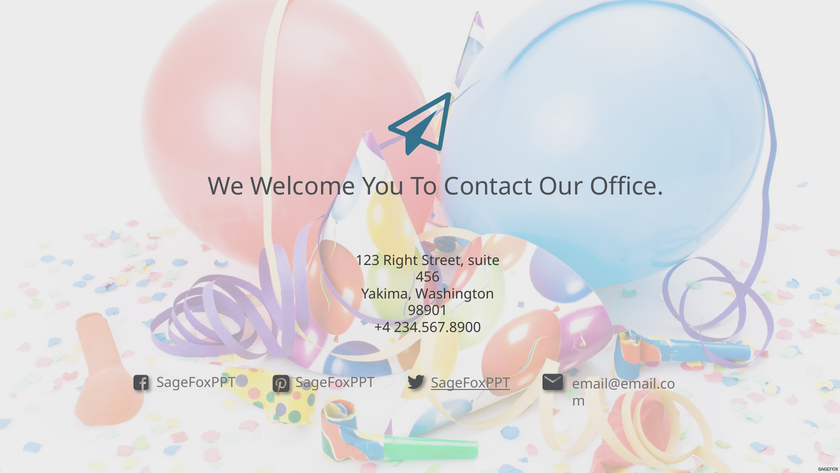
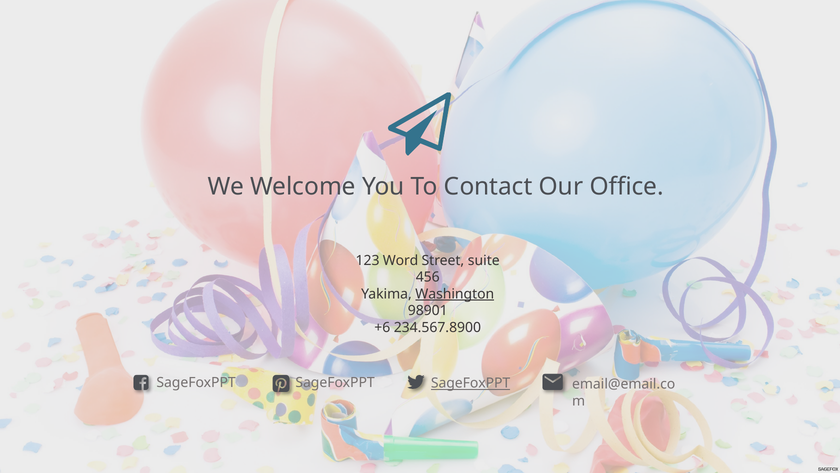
Right: Right -> Word (401, 260)
Washington underline: none -> present (455, 294)
+4: +4 -> +6 (382, 327)
